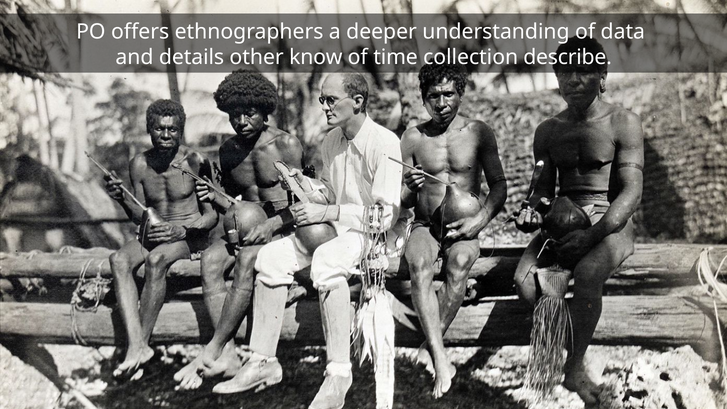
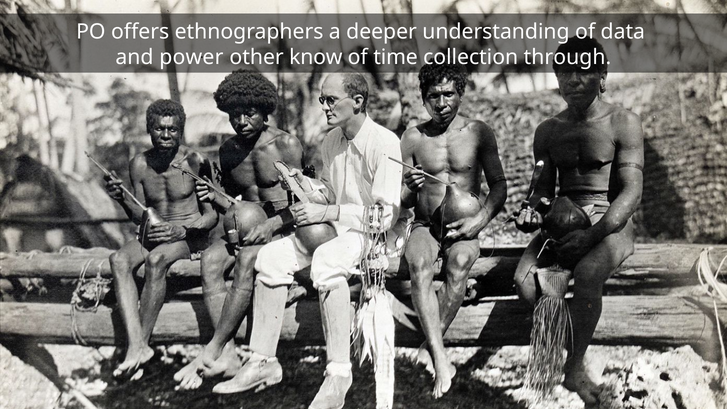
details: details -> power (191, 57)
describe: describe -> through (567, 57)
